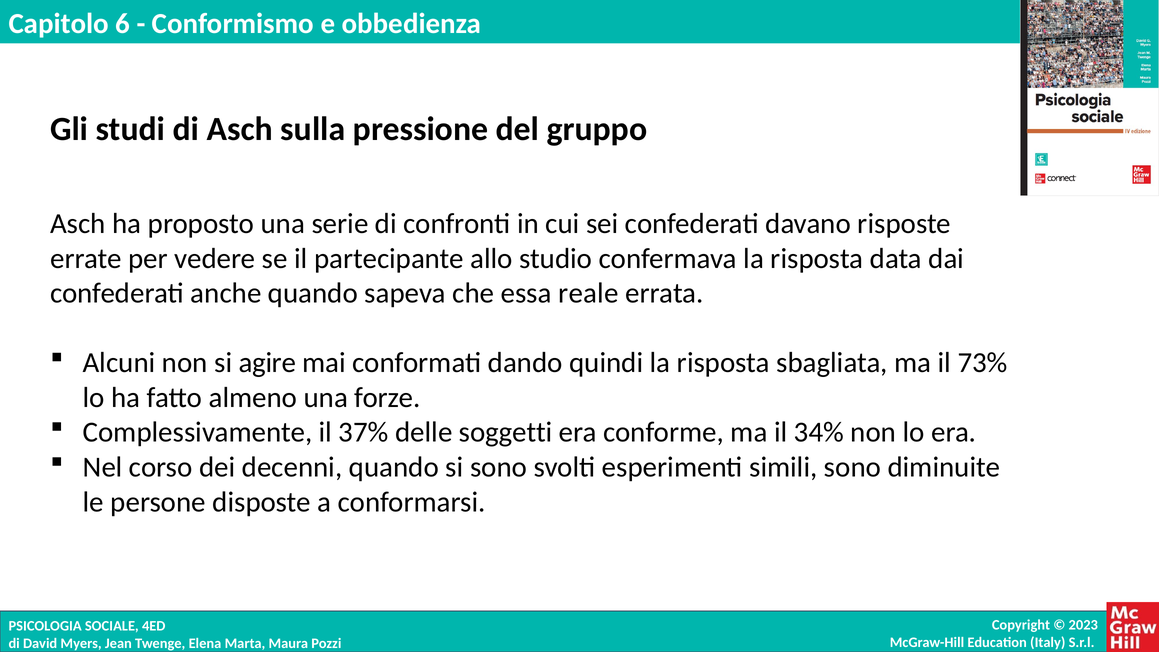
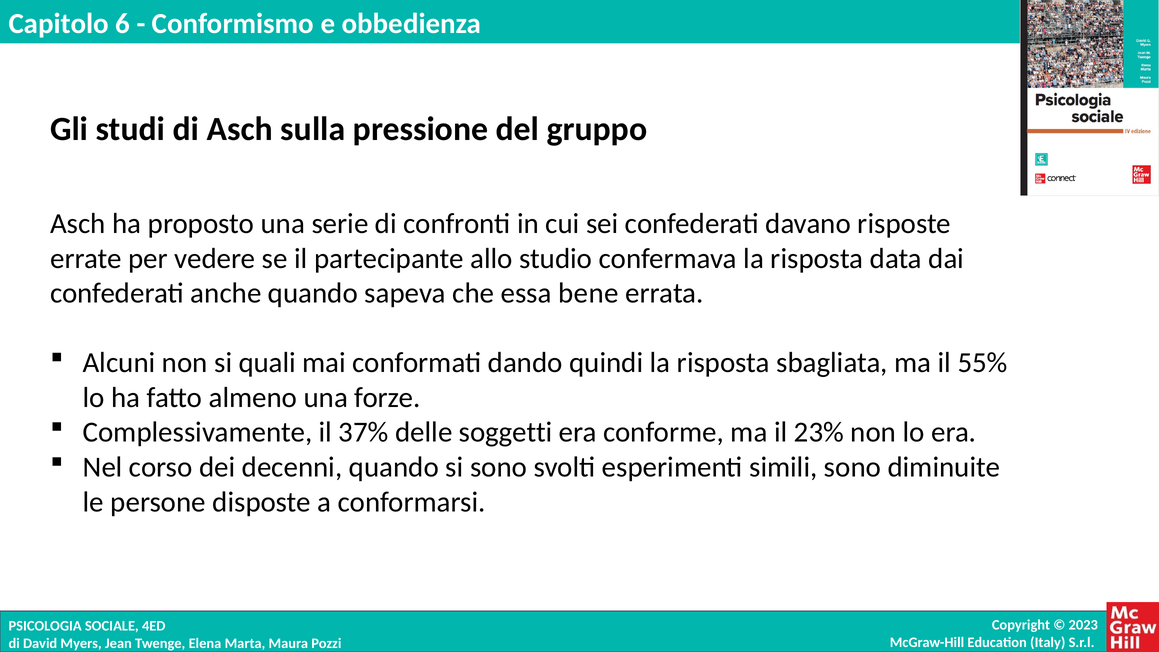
reale: reale -> bene (588, 293)
agire: agire -> quali (267, 363)
73%: 73% -> 55% (983, 363)
34%: 34% -> 23% (819, 432)
